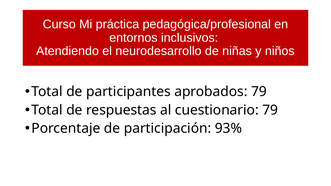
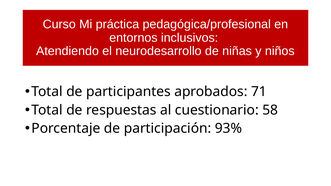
aprobados 79: 79 -> 71 (259, 92)
cuestionario 79: 79 -> 58 (270, 110)
